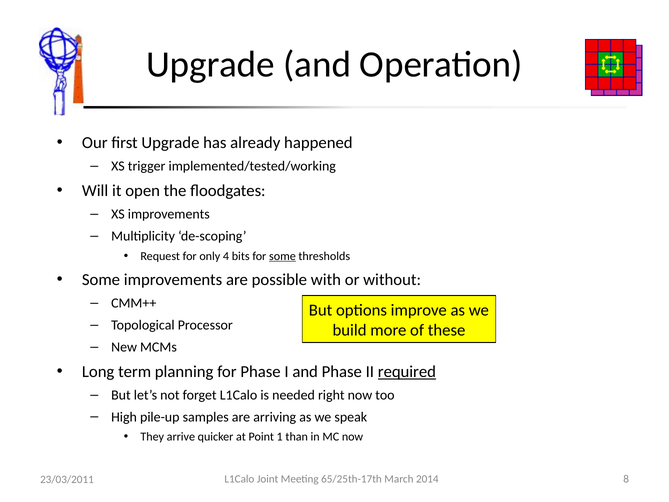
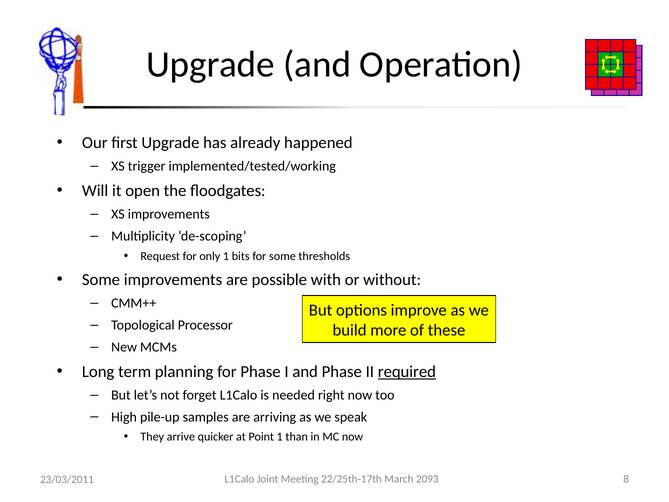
only 4: 4 -> 1 (226, 256)
some underline: present -> none (282, 256)
65/25th-17th: 65/25th-17th -> 22/25th-17th (351, 479)
2014: 2014 -> 2093 (427, 479)
